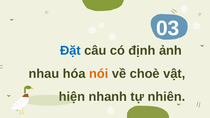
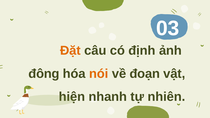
Đặt colour: blue -> orange (70, 51)
nhau: nhau -> đông (44, 74)
choè: choè -> đoạn (145, 74)
